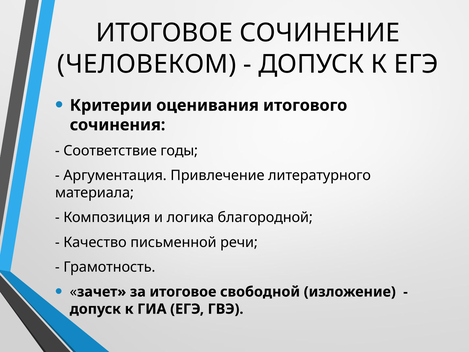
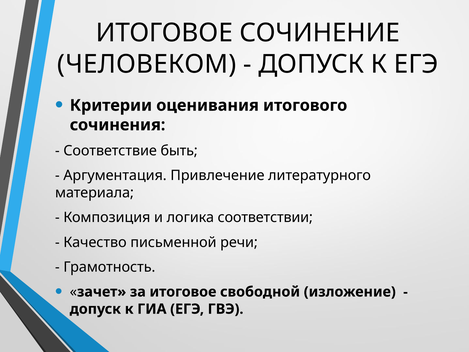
годы: годы -> быть (179, 151)
благородной: благородной -> соответствии (265, 217)
